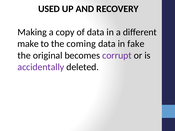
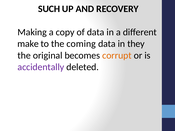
USED: USED -> SUCH (49, 9)
fake: fake -> they (136, 44)
corrupt colour: purple -> orange (117, 56)
